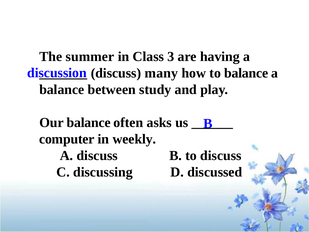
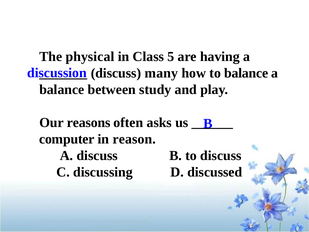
summer: summer -> physical (90, 57)
3: 3 -> 5 (171, 57)
Our balance: balance -> reasons (89, 123)
weekly: weekly -> reason (134, 139)
